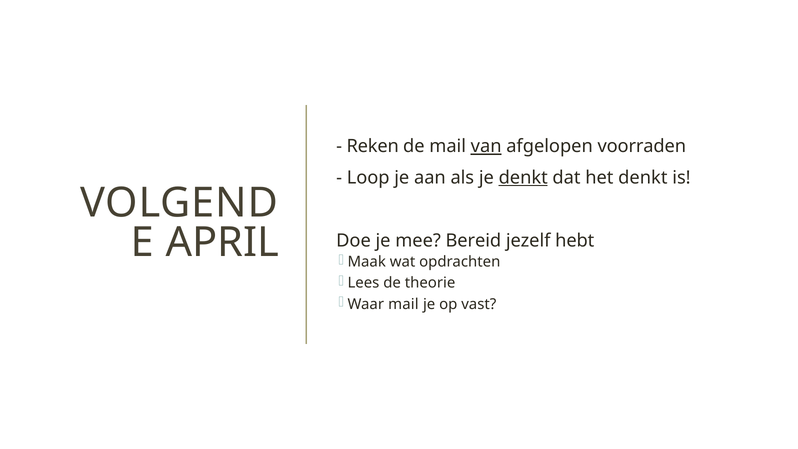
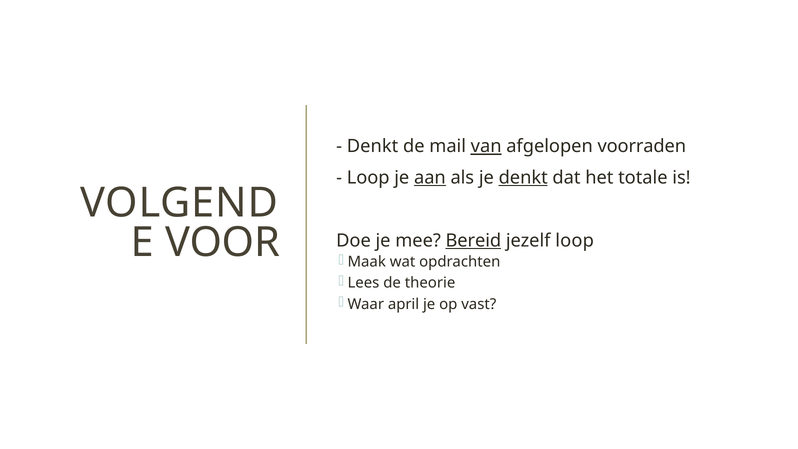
Reken: Reken -> Denkt (373, 146)
aan underline: none -> present (430, 178)
het denkt: denkt -> totale (643, 178)
APRIL: APRIL -> VOOR (223, 243)
Bereid underline: none -> present (473, 240)
jezelf hebt: hebt -> loop (575, 240)
Waar mail: mail -> april (404, 304)
